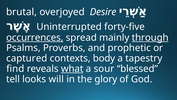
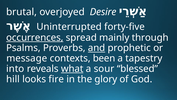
through underline: present -> none (150, 37)
and underline: none -> present (97, 48)
captured: captured -> message (27, 58)
body: body -> been (104, 58)
find: find -> into (15, 68)
tell: tell -> hill (13, 79)
will: will -> fire (56, 79)
